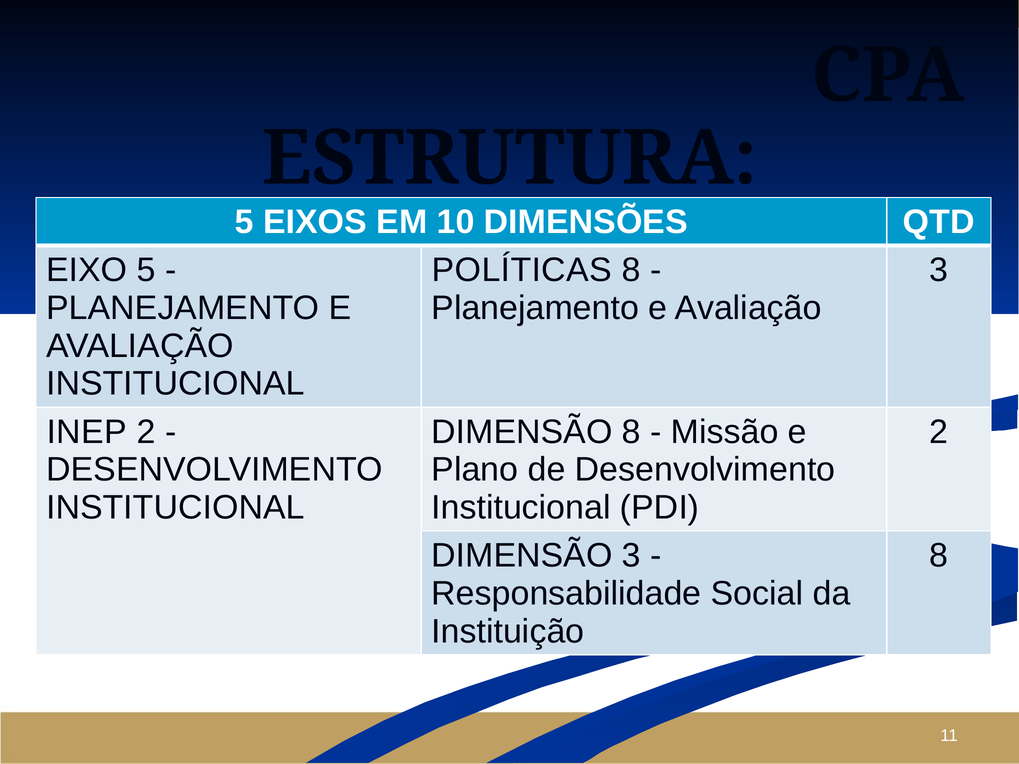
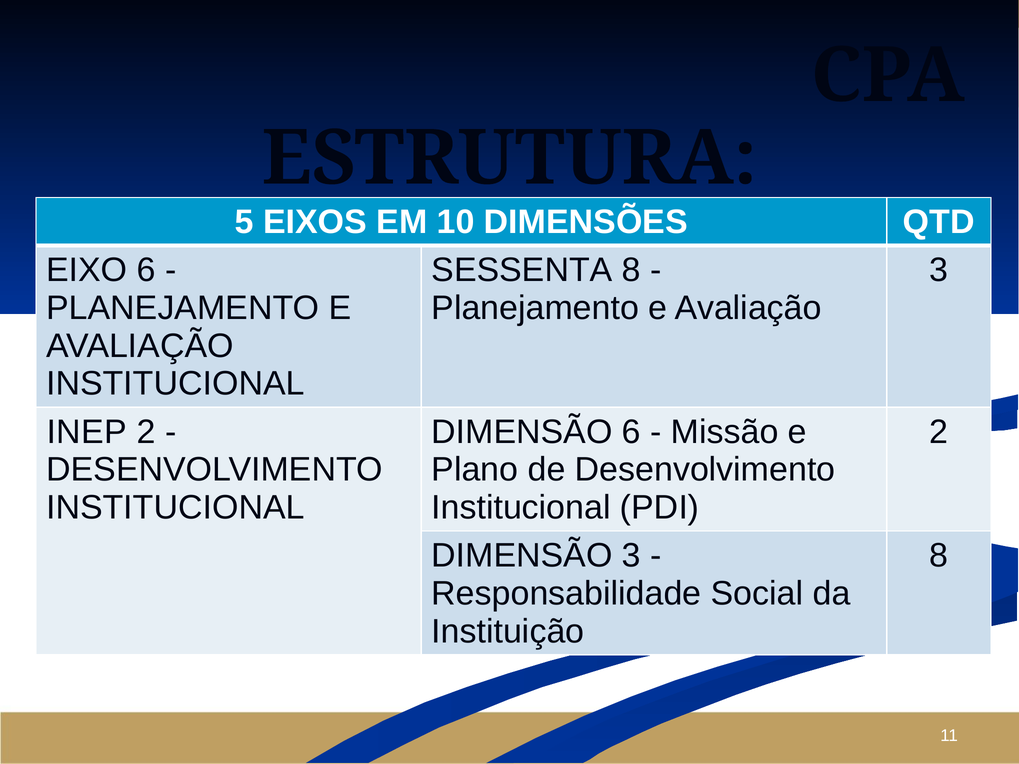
EIXO 5: 5 -> 6 (146, 270)
POLÍTICAS: POLÍTICAS -> SESSENTA (522, 270)
DIMENSÃO 8: 8 -> 6 (631, 432)
